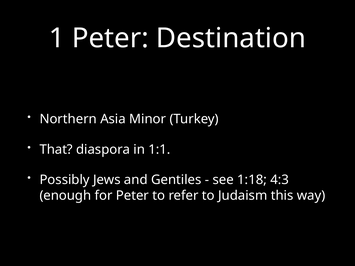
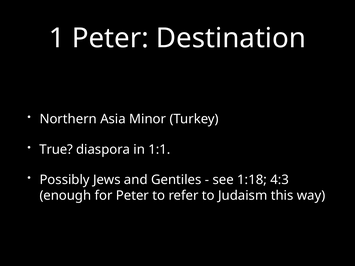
That: That -> True (56, 150)
